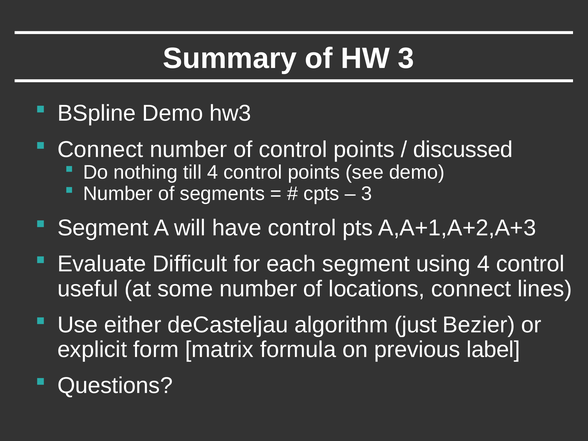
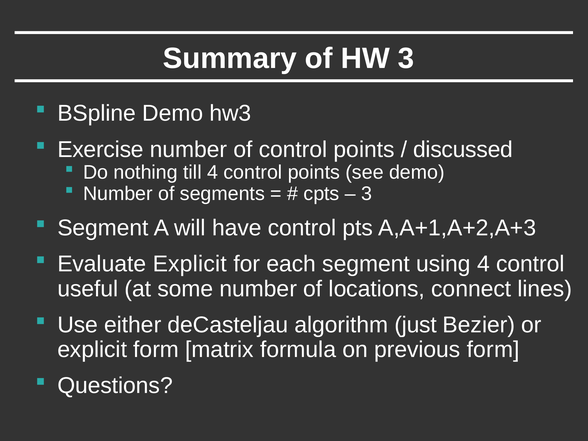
Connect: Connect -> Exercise (101, 149)
Evaluate Difficult: Difficult -> Explicit (190, 264)
previous label: label -> form (493, 350)
